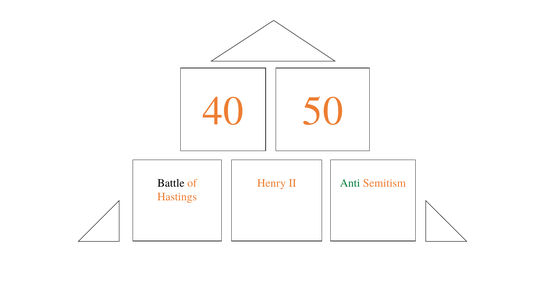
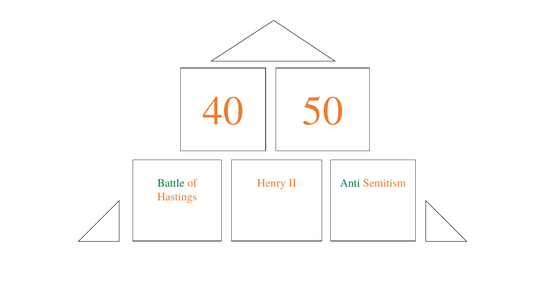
Battle colour: black -> green (171, 183)
